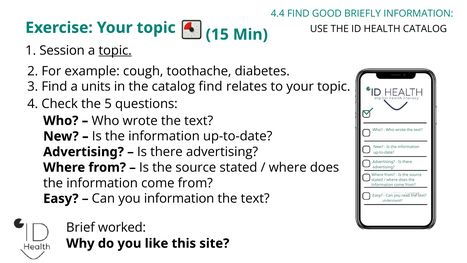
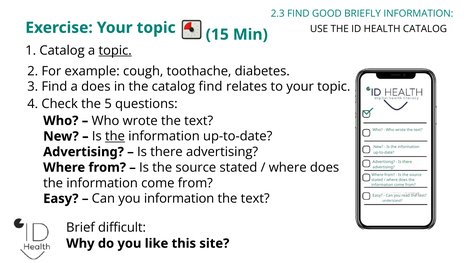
4.4: 4.4 -> 2.3 (278, 14)
1 Session: Session -> Catalog (62, 50)
a units: units -> does (96, 87)
the underline: none -> present (115, 136)
worked: worked -> difficult (122, 227)
